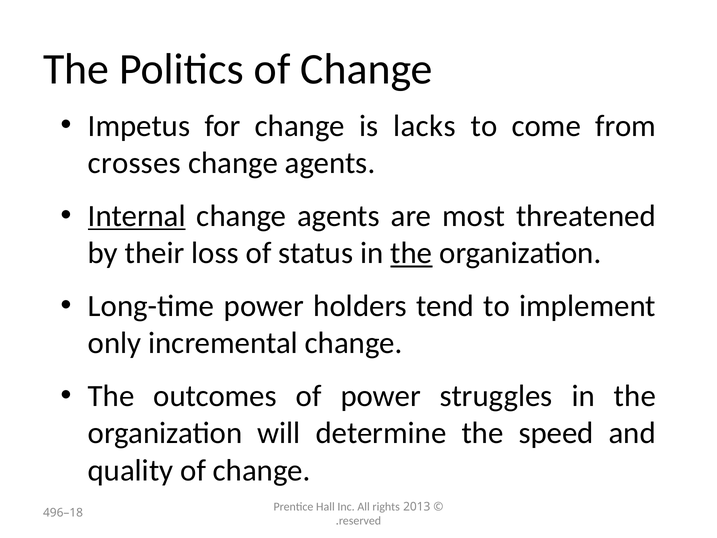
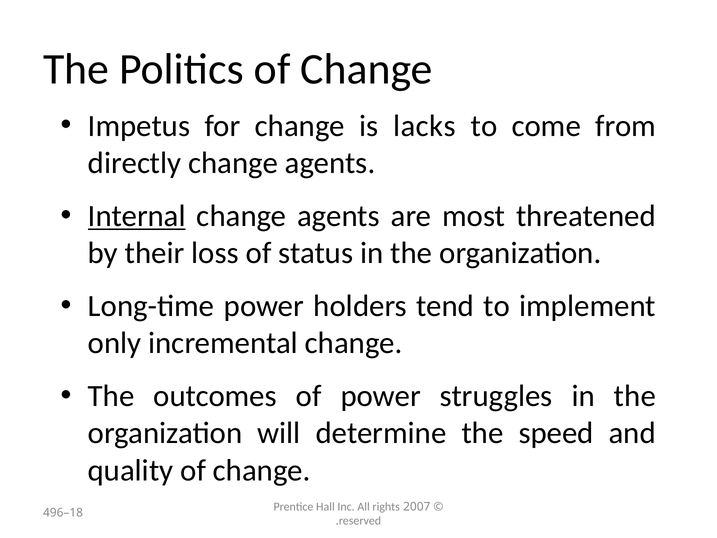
crosses: crosses -> directly (135, 163)
the underline: present -> none (411, 253)
2013: 2013 -> 2007 (417, 506)
